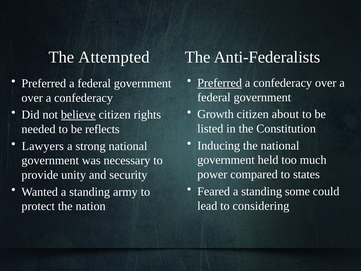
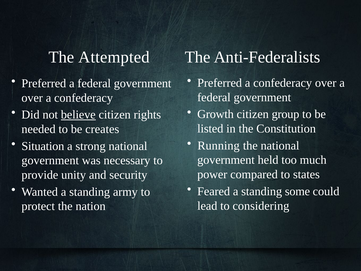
Preferred underline: present -> none (220, 83)
about: about -> group (285, 114)
reflects: reflects -> creates (102, 129)
Inducing: Inducing -> Running (219, 145)
Lawyers: Lawyers -> Situation (43, 146)
